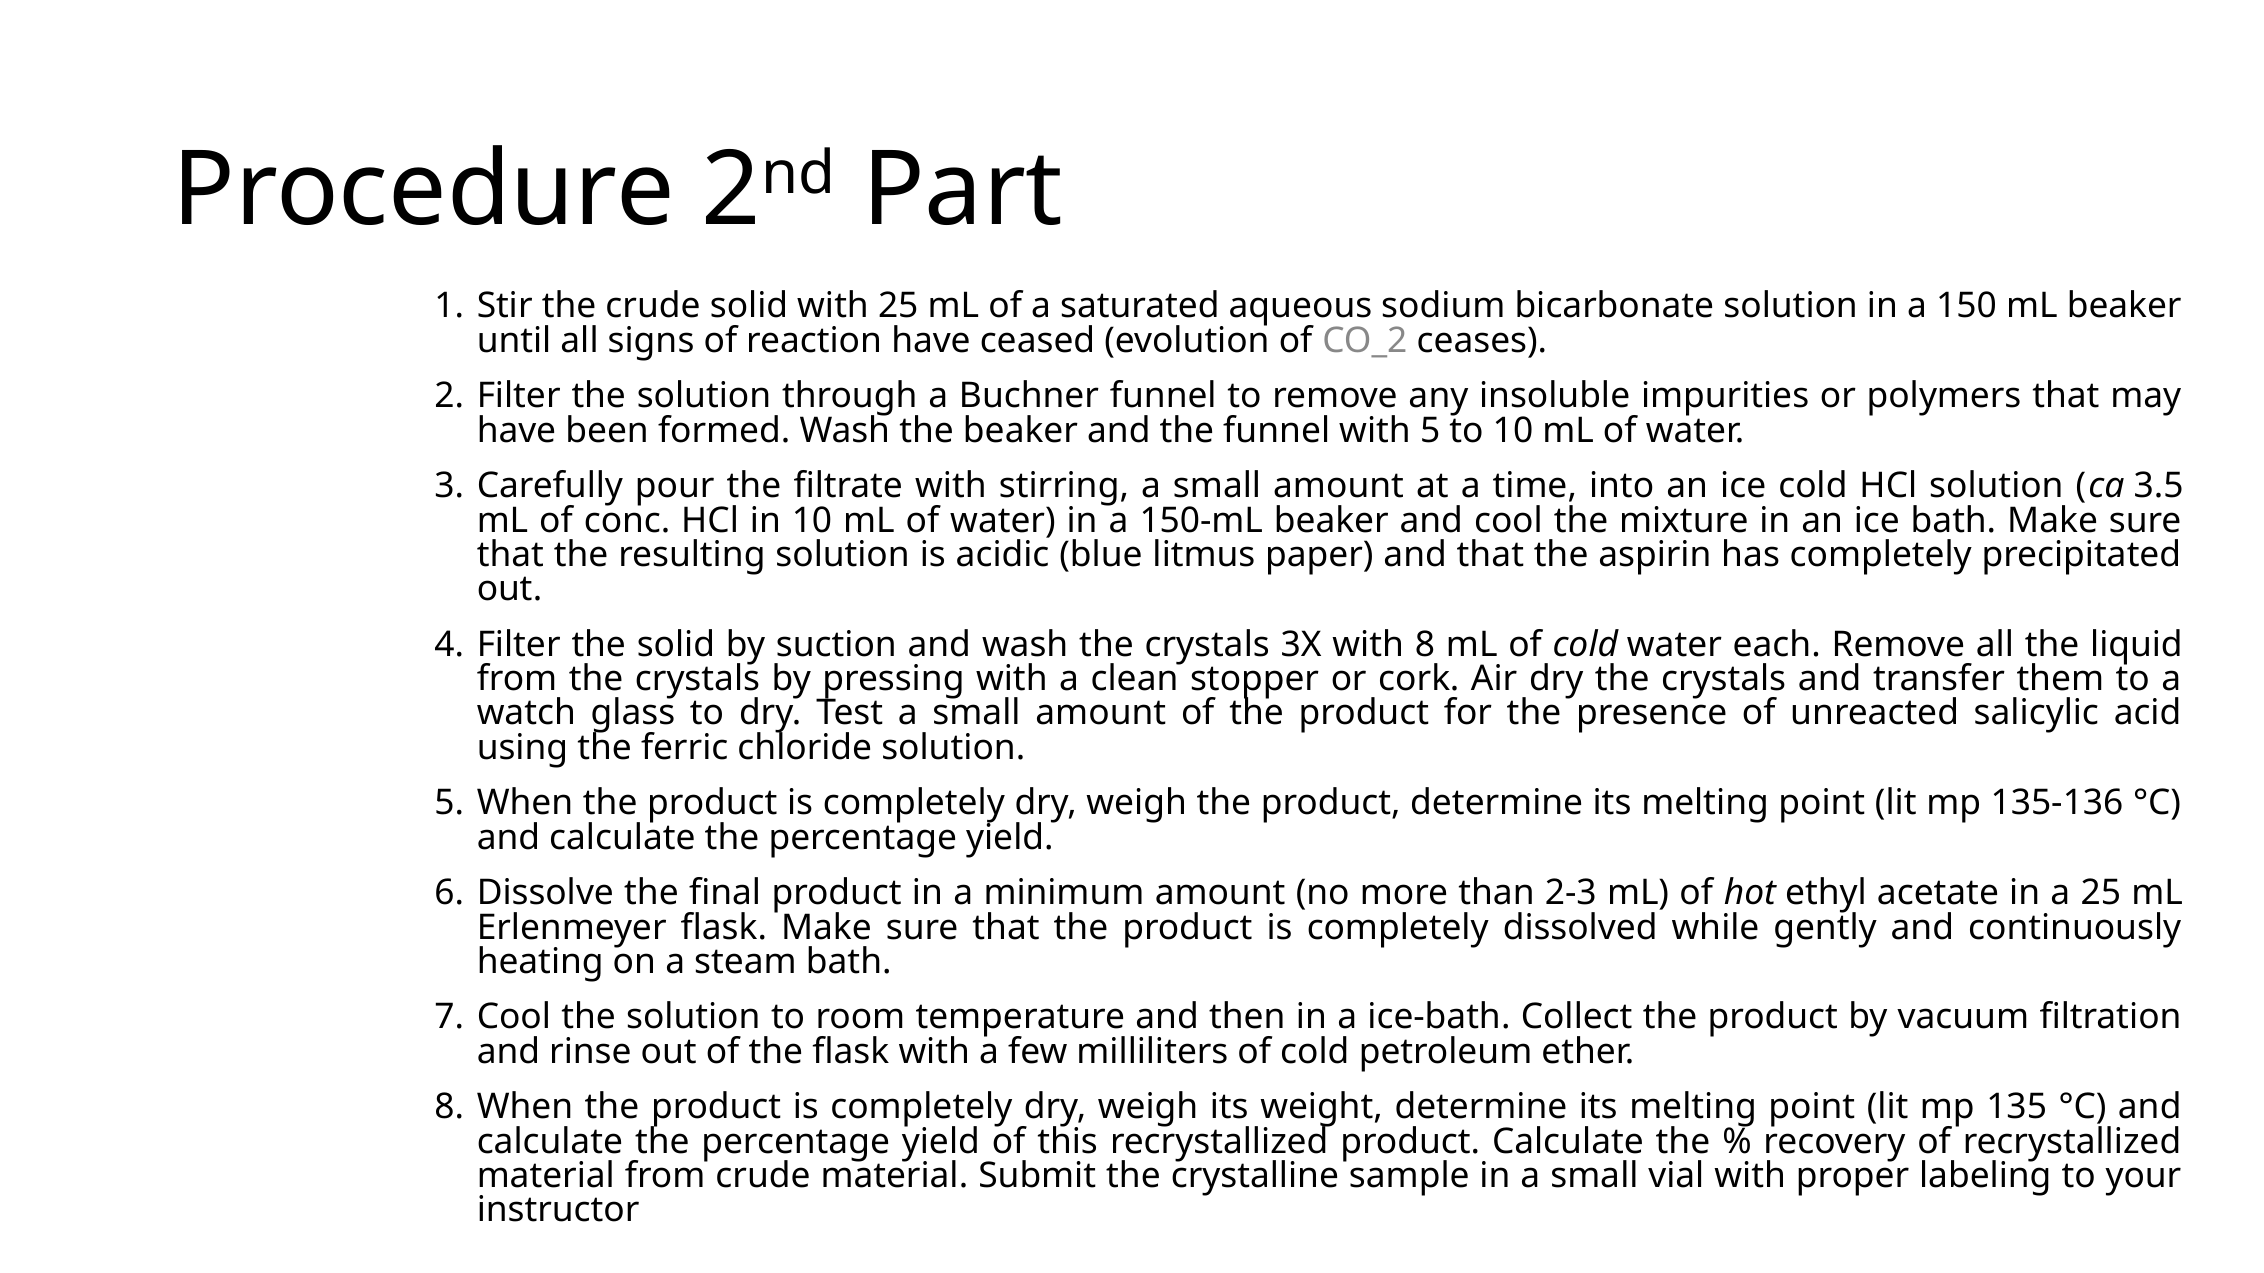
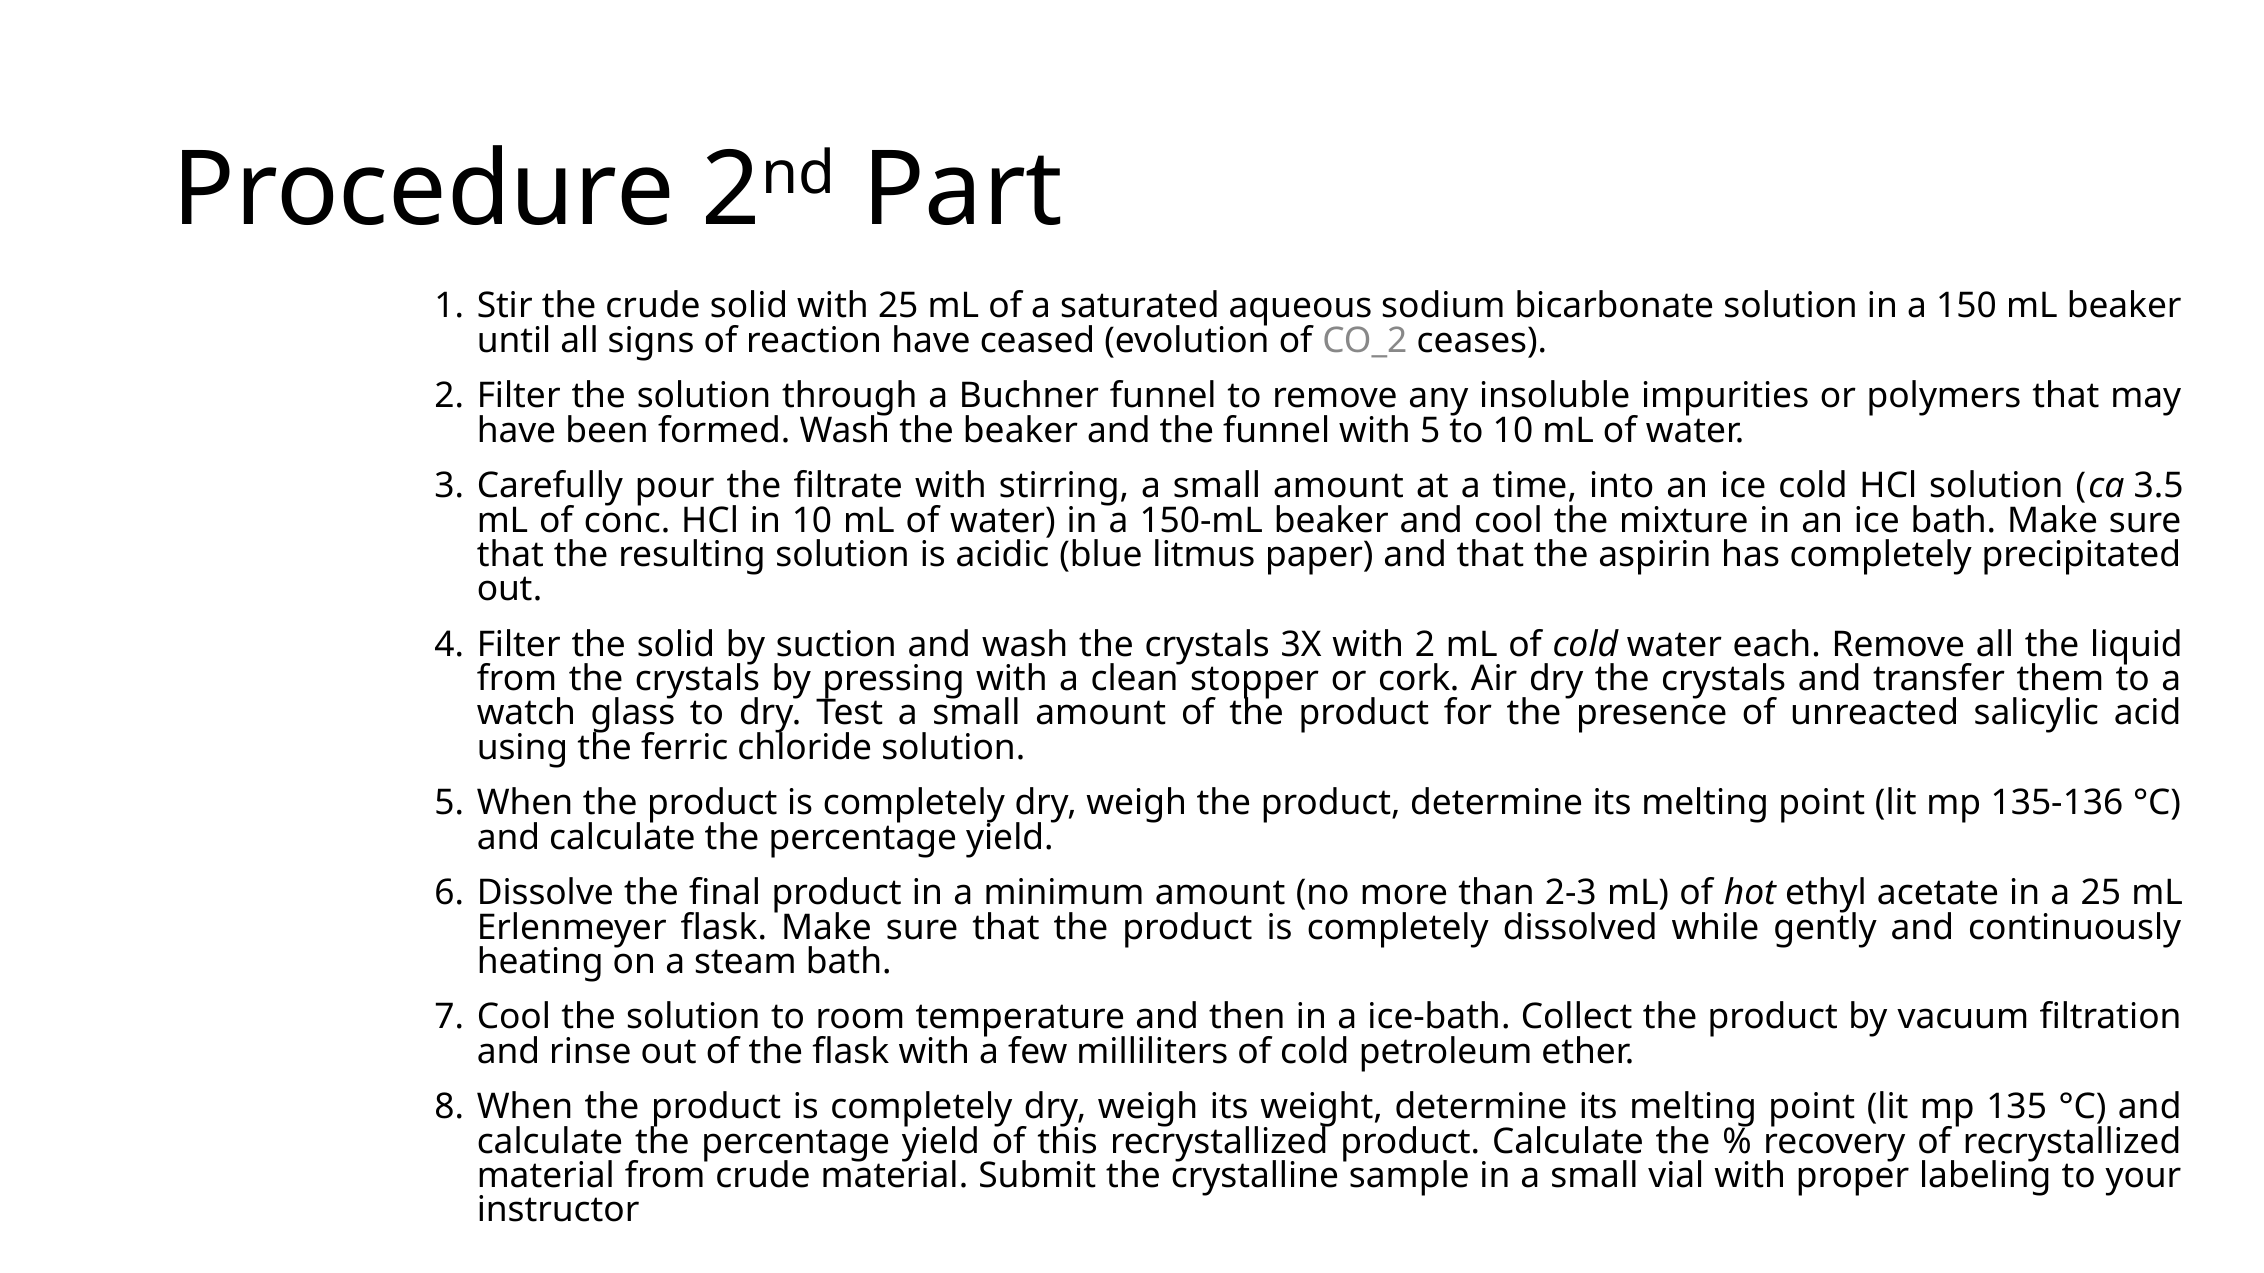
with 8: 8 -> 2 (1425, 645)
